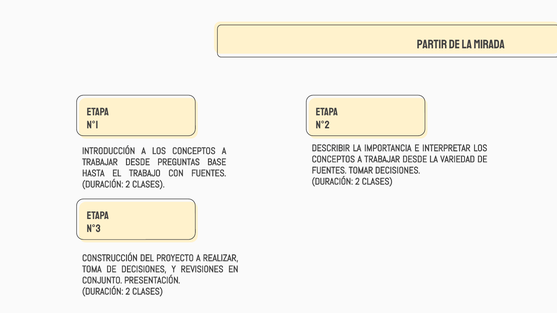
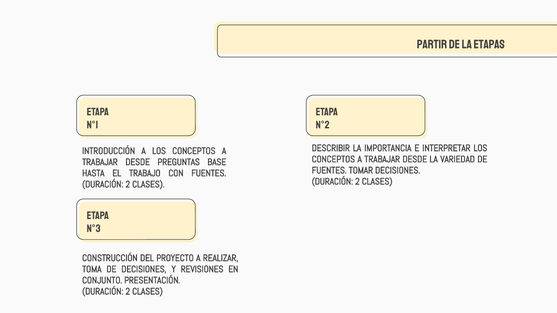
MIRADA: MIRADA -> ETAPAS (489, 45)
